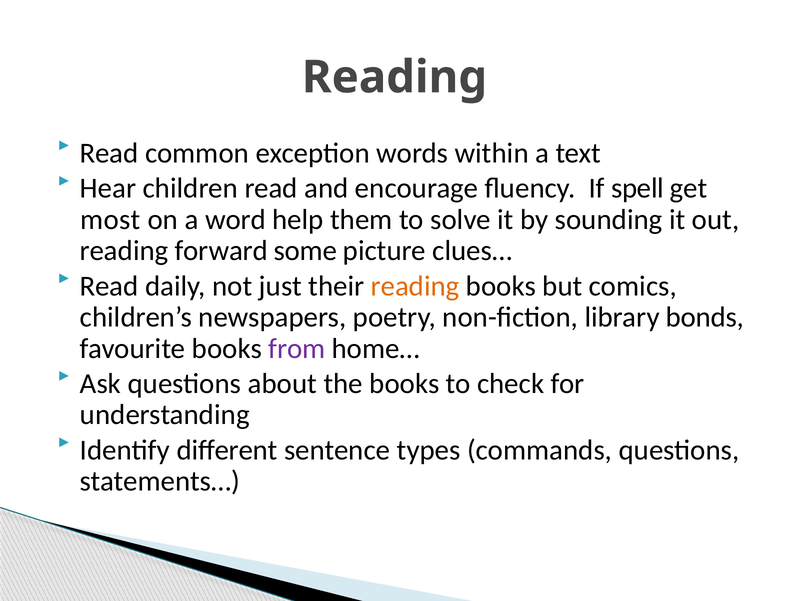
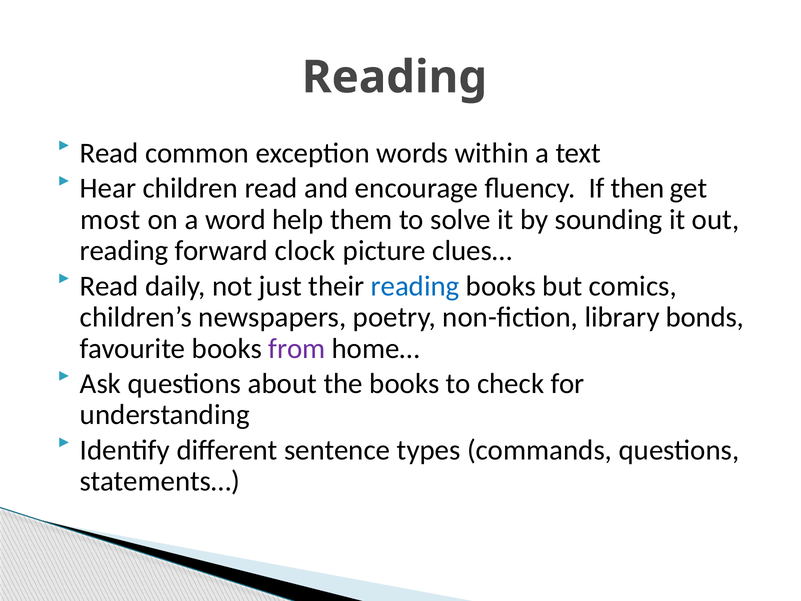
spell: spell -> then (638, 188)
some: some -> clock (305, 251)
reading colour: orange -> blue (415, 286)
